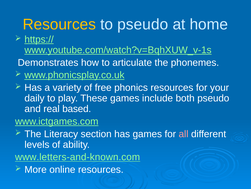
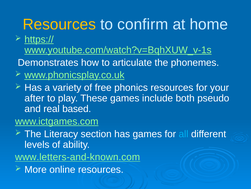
to pseudo: pseudo -> confirm (143, 24)
daily: daily -> after (34, 98)
all colour: pink -> light blue (184, 133)
